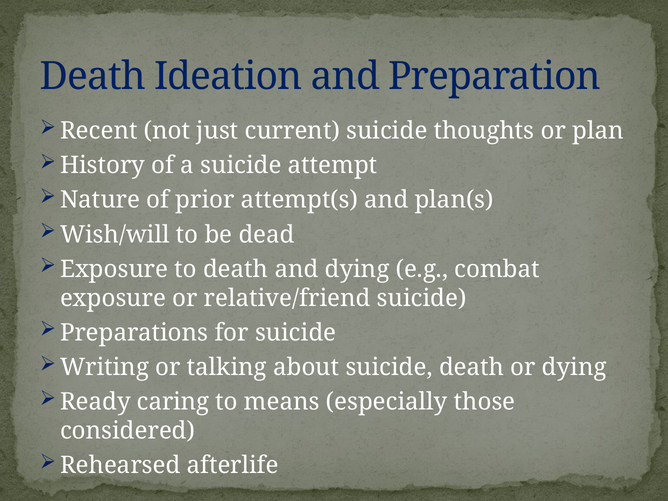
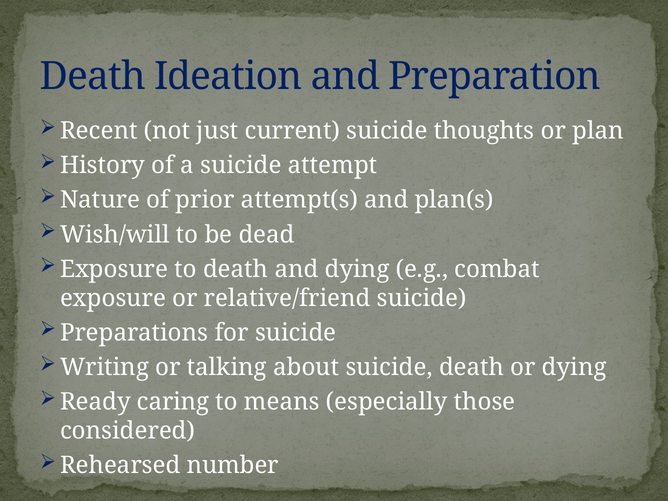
afterlife: afterlife -> number (233, 466)
